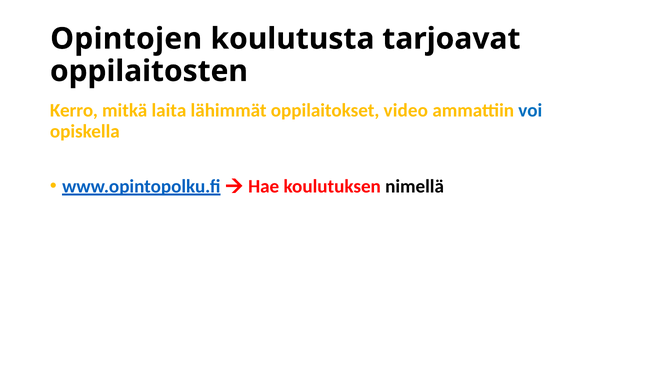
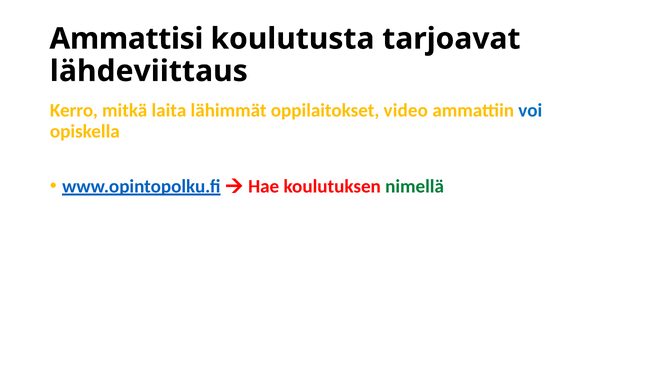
Opintojen: Opintojen -> Ammattisi (126, 39)
oppilaitosten: oppilaitosten -> lähdeviittaus (149, 71)
nimellä colour: black -> green (415, 187)
